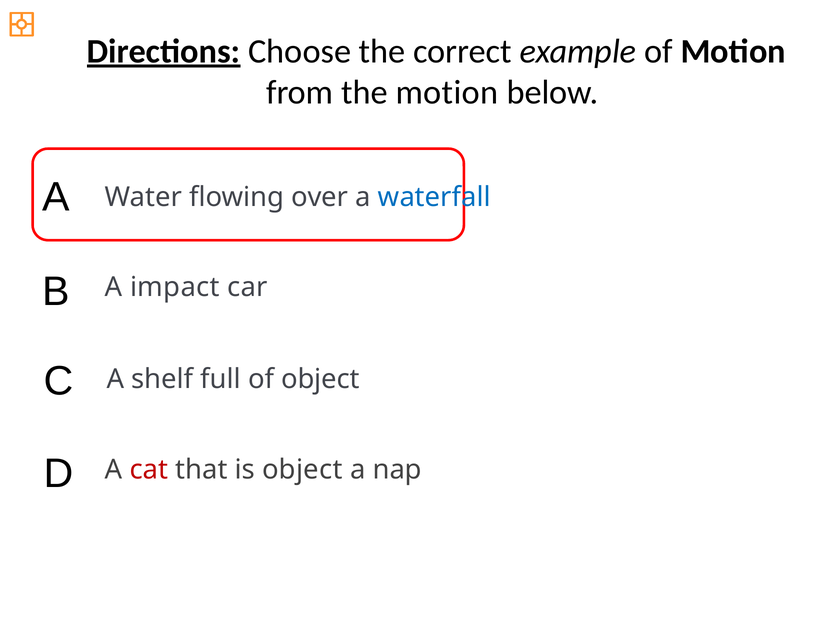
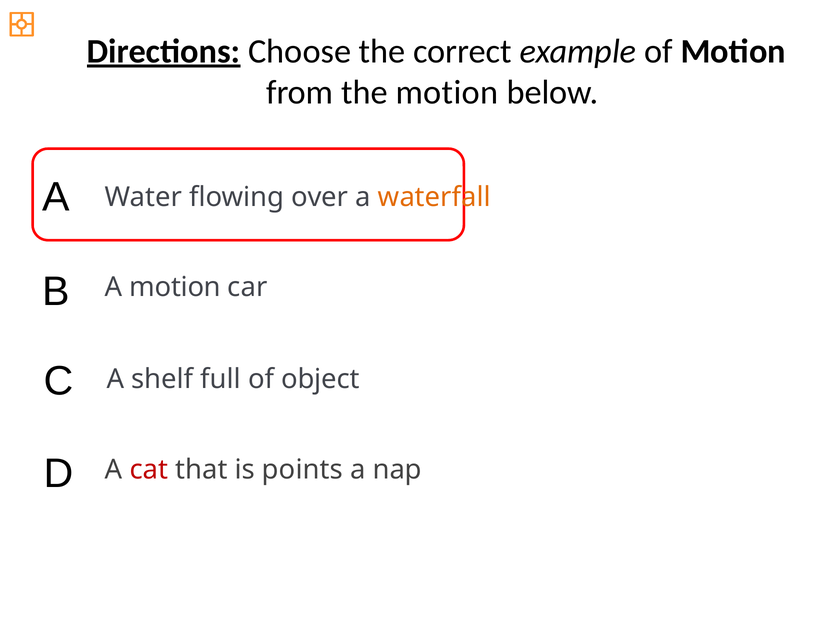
waterfall colour: blue -> orange (434, 197)
A impact: impact -> motion (175, 287)
is object: object -> points (302, 470)
